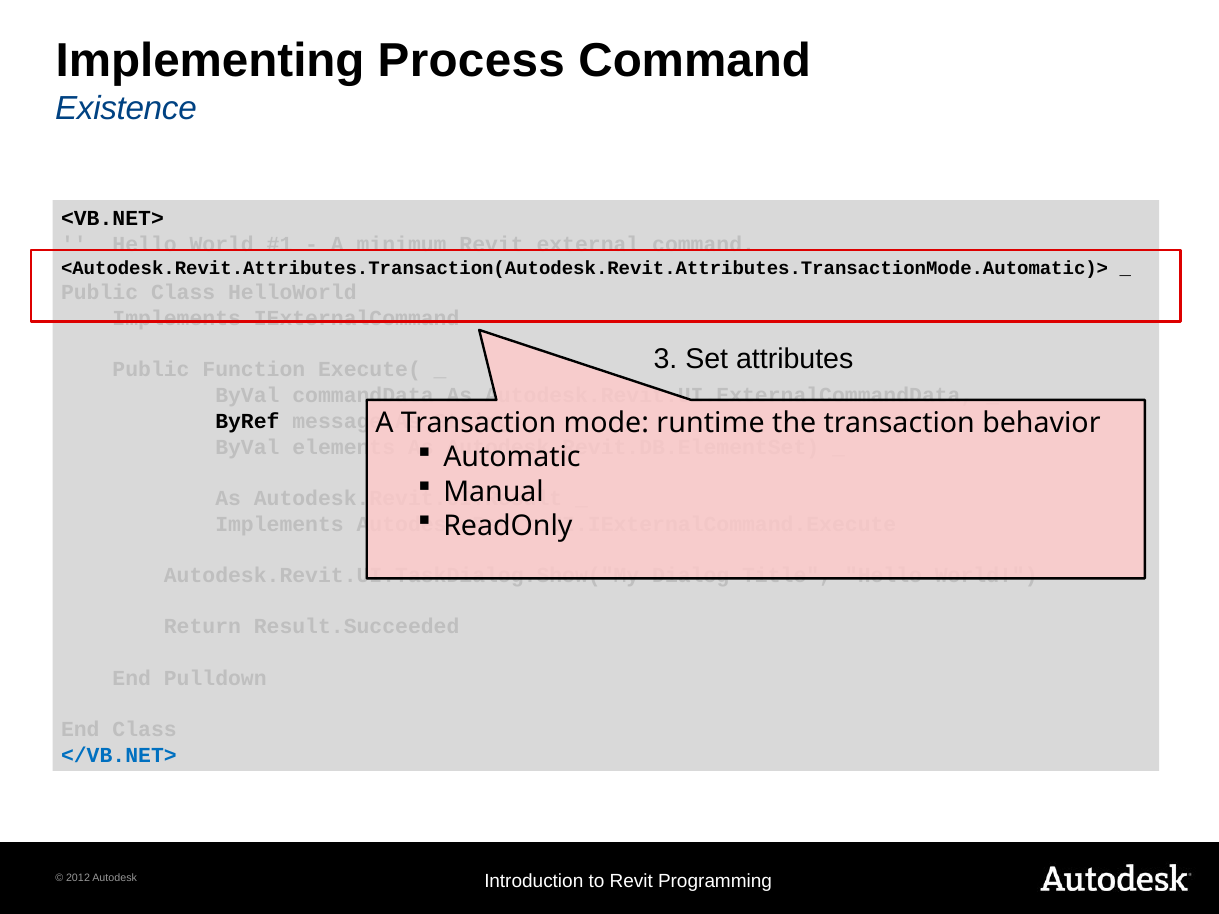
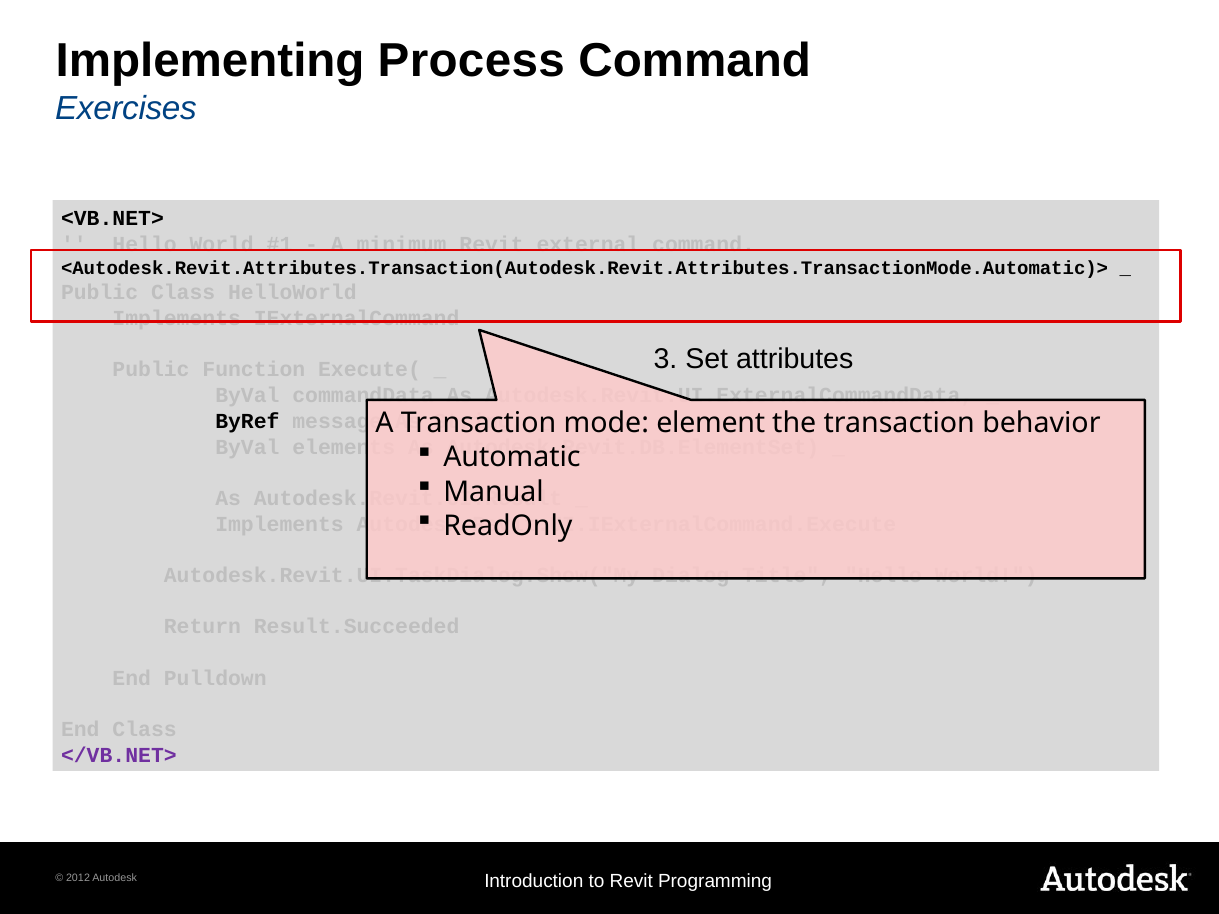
Existence: Existence -> Exercises (126, 109)
runtime: runtime -> element (711, 423)
</VB.NET> colour: blue -> purple (119, 755)
